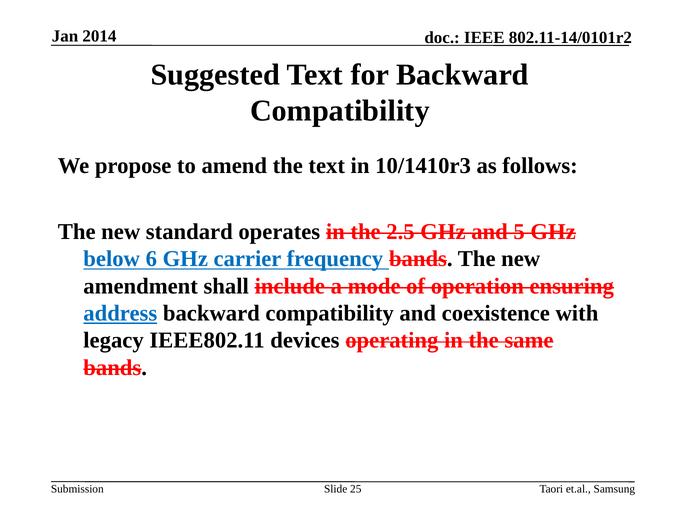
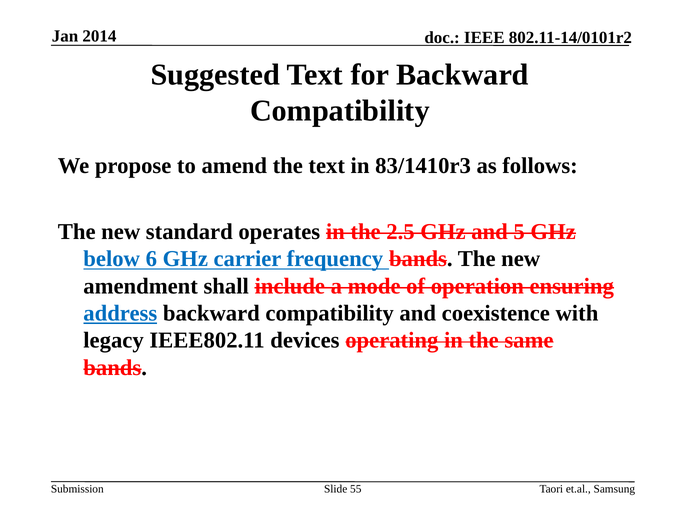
10/1410r3: 10/1410r3 -> 83/1410r3 (423, 166)
25: 25 -> 55 (356, 489)
